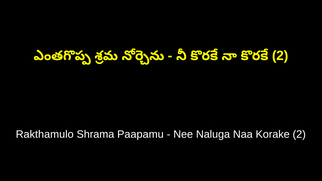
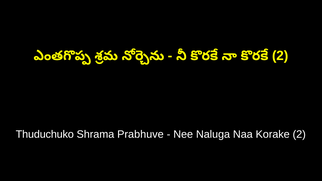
Rakthamulo: Rakthamulo -> Thuduchuko (45, 134)
Paapamu: Paapamu -> Prabhuve (140, 134)
